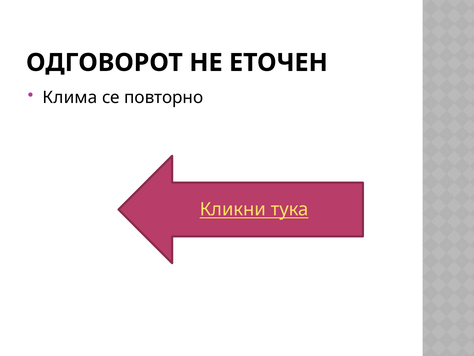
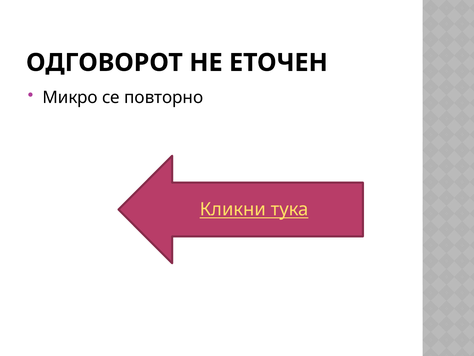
Клима: Клима -> Микро (70, 97)
